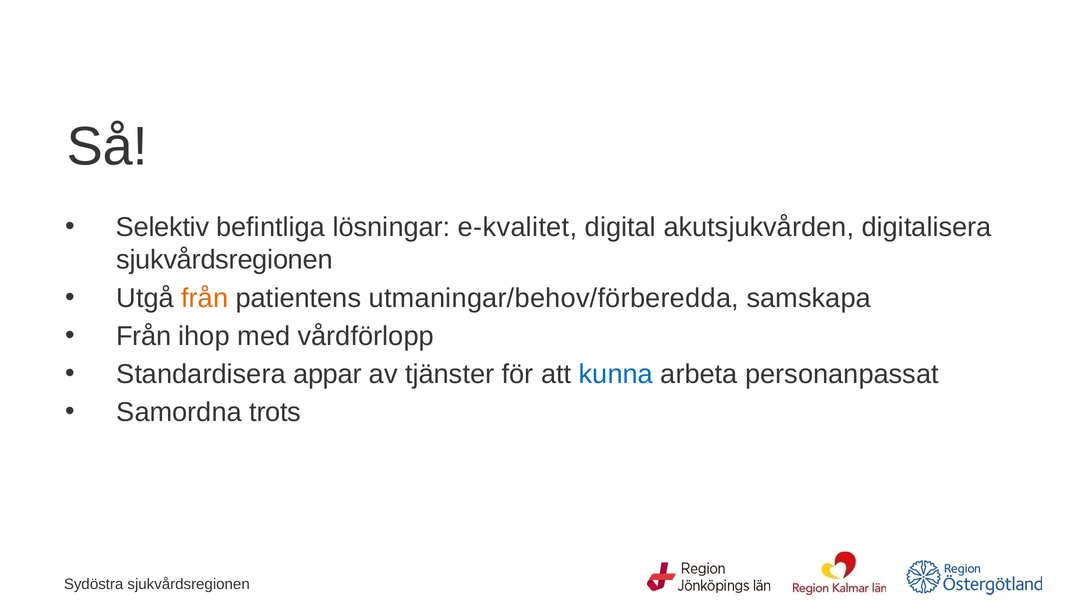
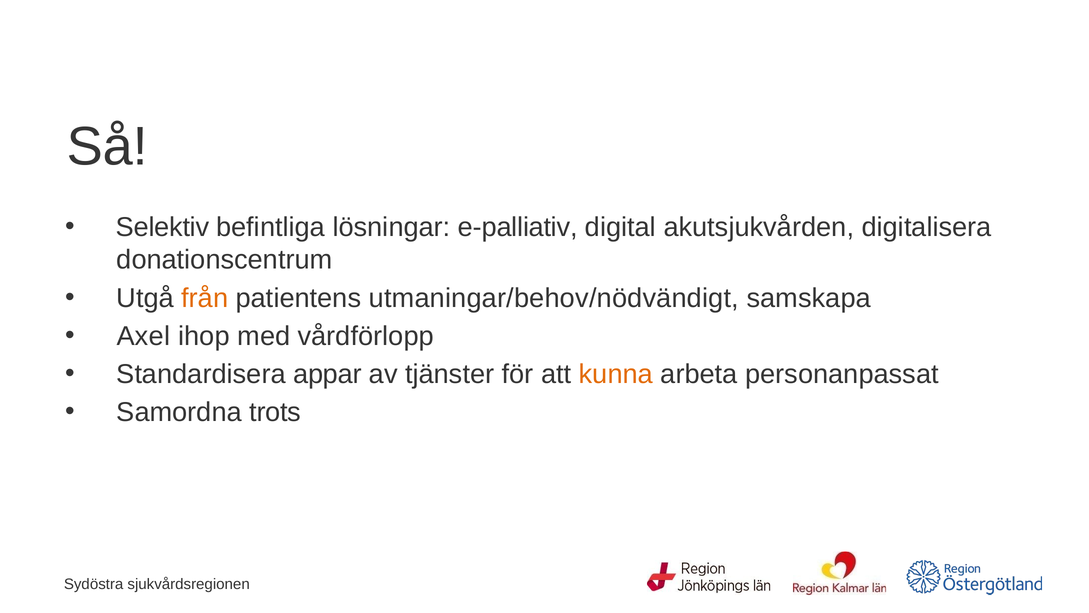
e-kvalitet: e-kvalitet -> e-palliativ (518, 227)
sjukvårdsregionen: sjukvårdsregionen -> donationscentrum (224, 260)
utmaningar/behov/förberedda: utmaningar/behov/förberedda -> utmaningar/behov/nödvändigt (554, 298)
Från: Från -> Axel (143, 336)
kunna colour: blue -> orange (616, 374)
